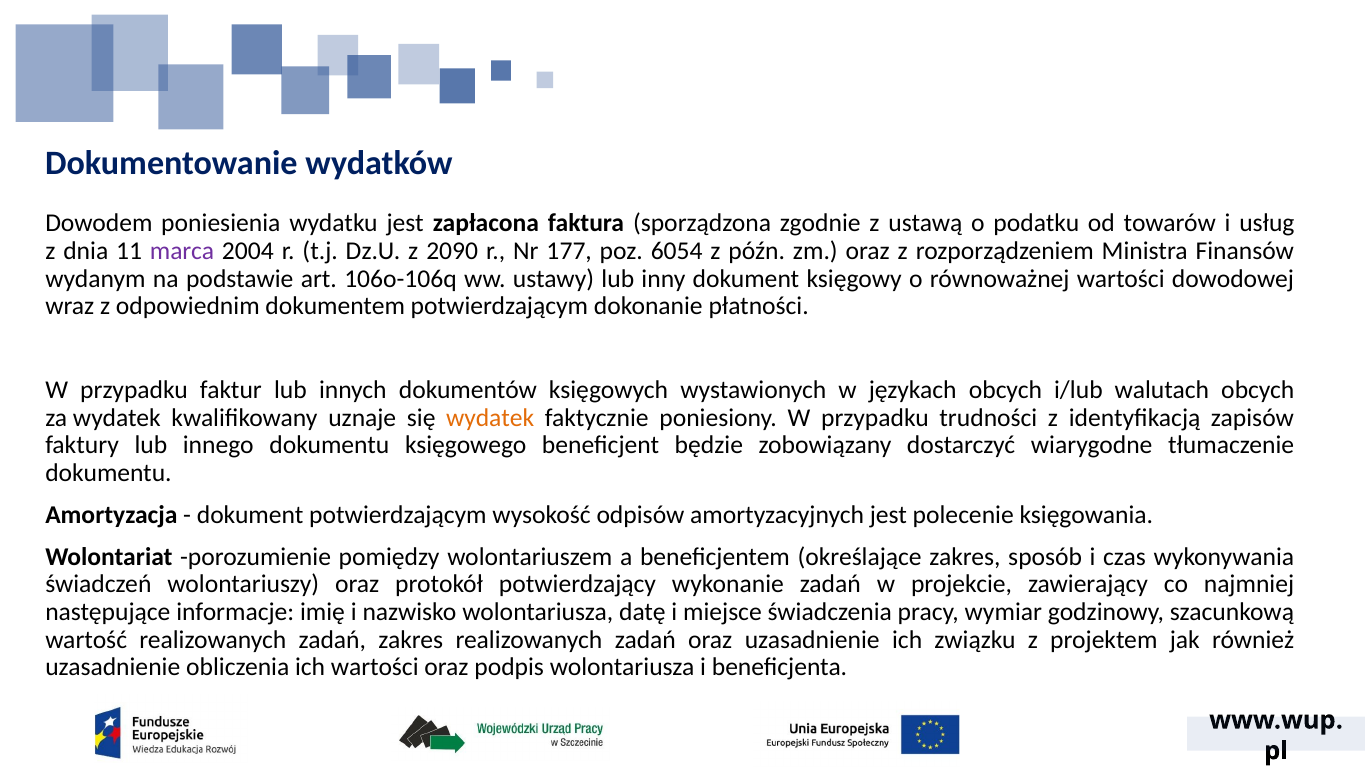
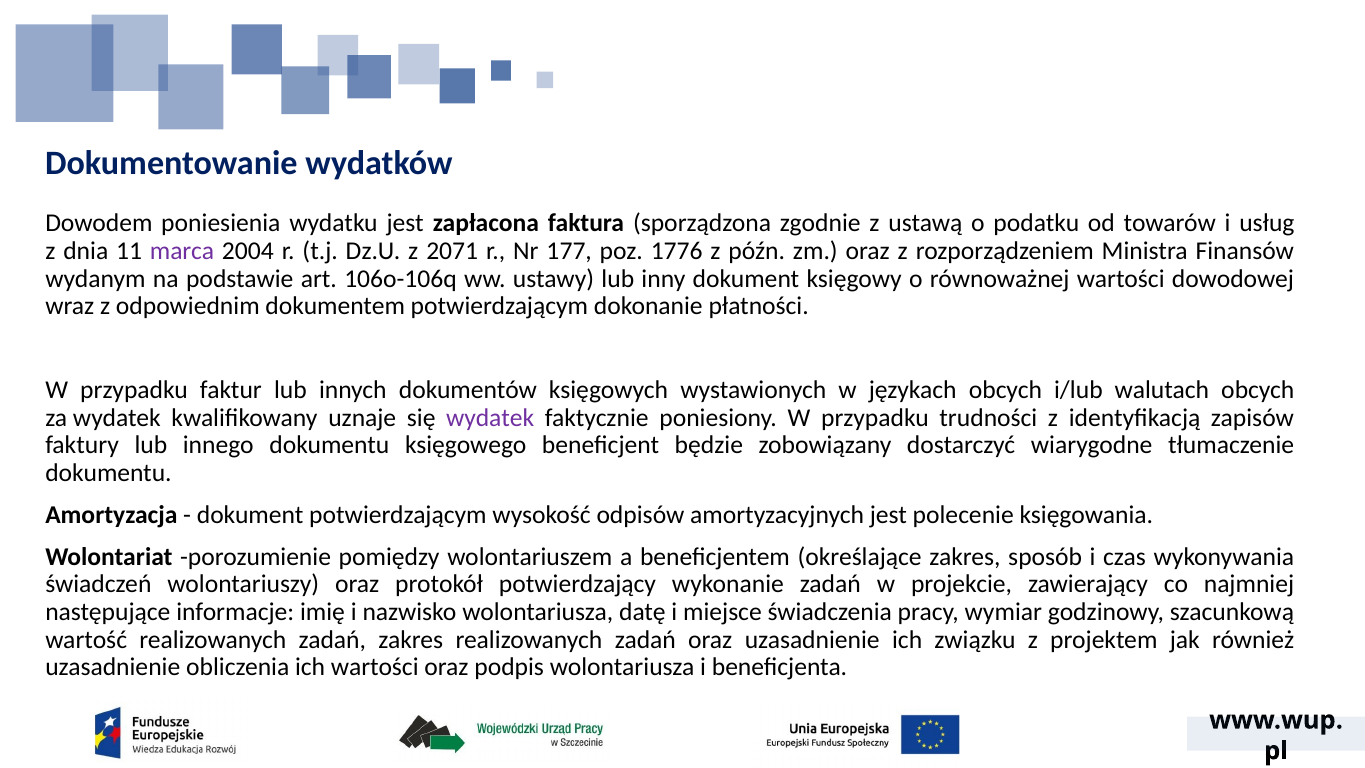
2090: 2090 -> 2071 (452, 251)
6054: 6054 -> 1776 (677, 251)
wydatek colour: orange -> purple (490, 417)
